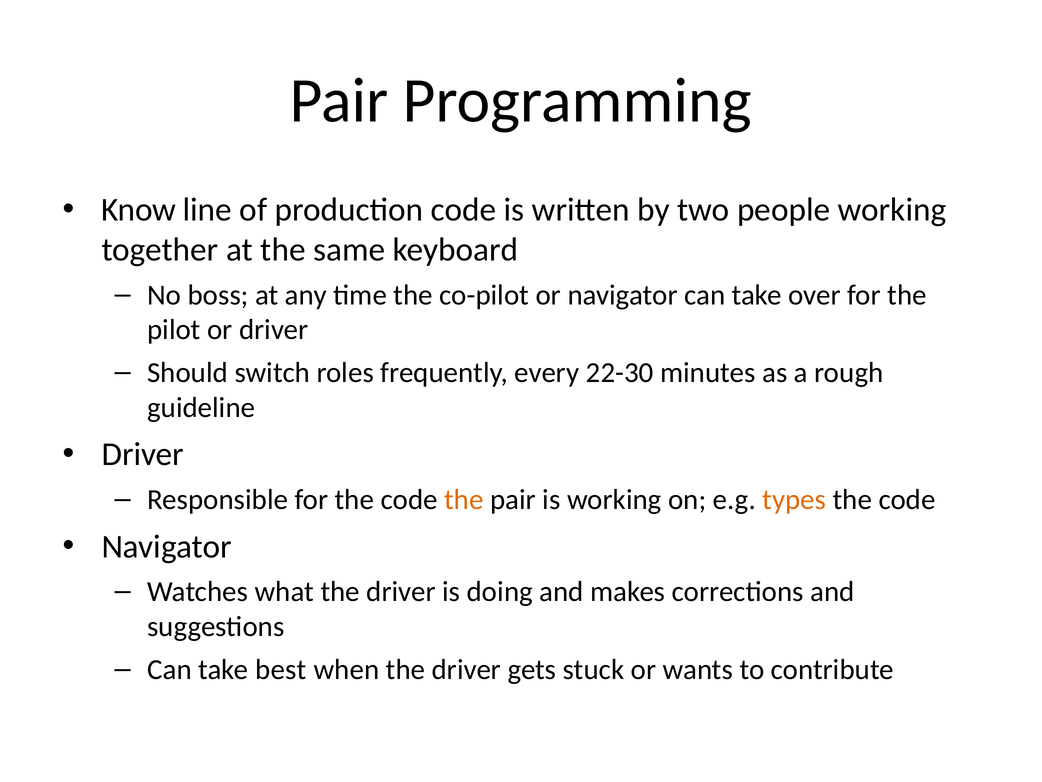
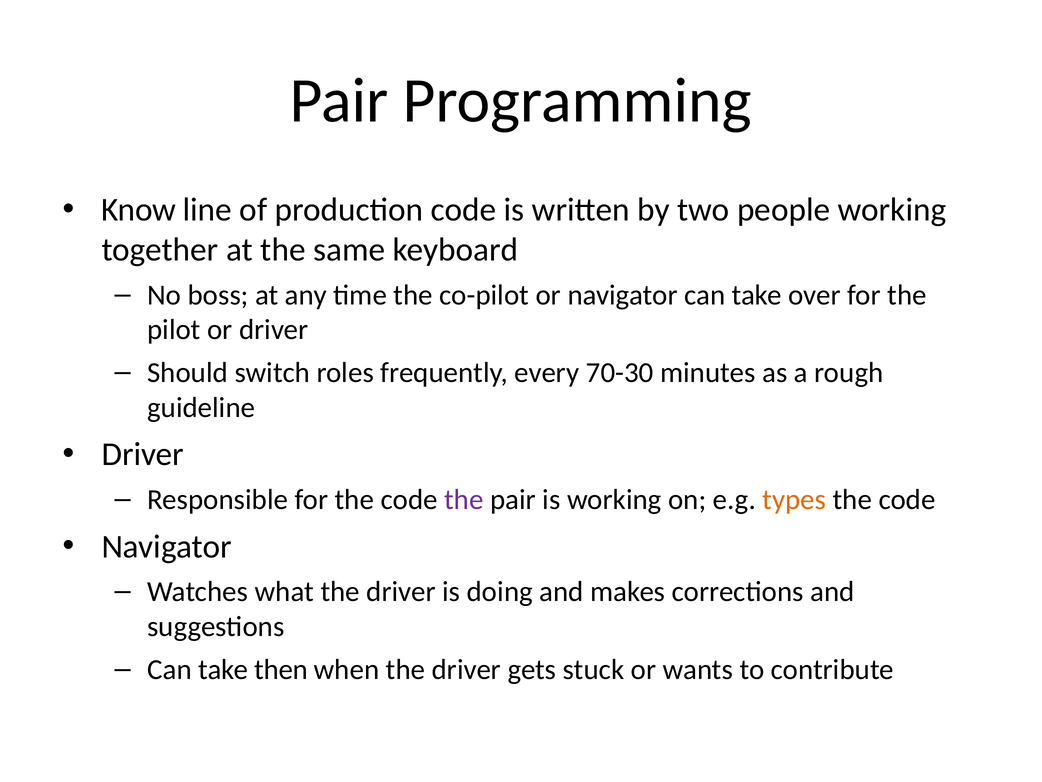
22-30: 22-30 -> 70-30 (620, 373)
the colour: orange -> purple (464, 499)
best: best -> then (281, 669)
